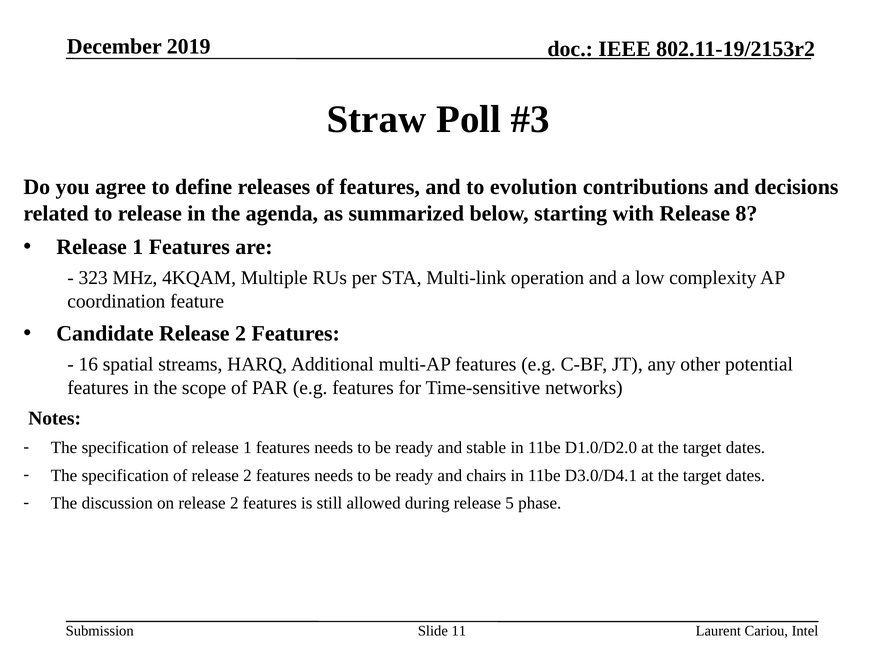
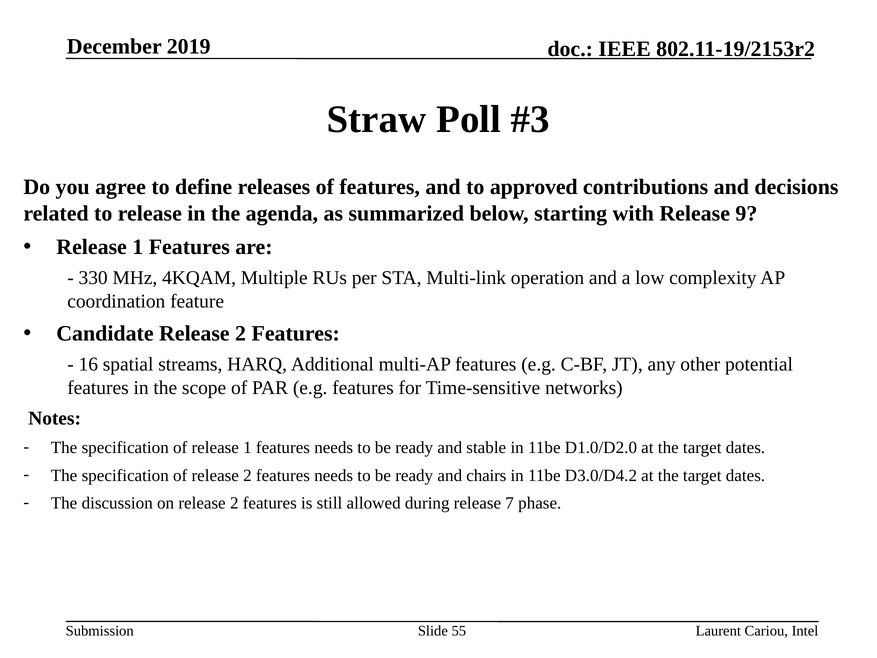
evolution: evolution -> approved (534, 187)
8: 8 -> 9 (746, 213)
323: 323 -> 330 (93, 278)
D3.0/D4.1: D3.0/D4.1 -> D3.0/D4.2 (601, 475)
5: 5 -> 7 (510, 503)
11: 11 -> 55 (459, 631)
